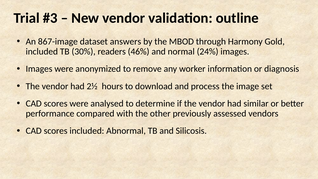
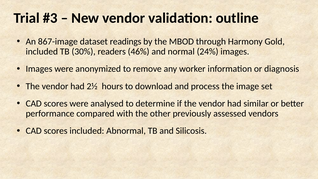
answers: answers -> readings (126, 42)
